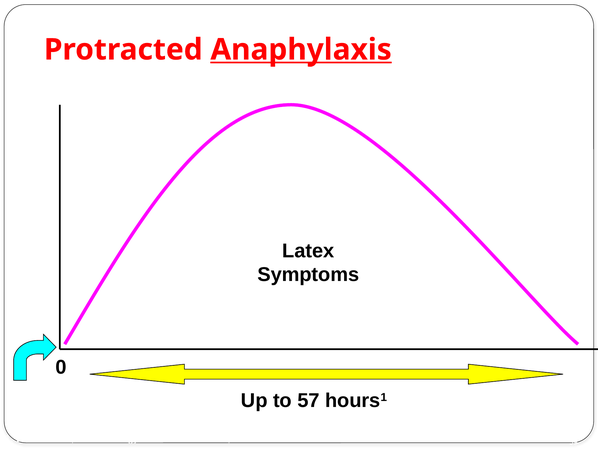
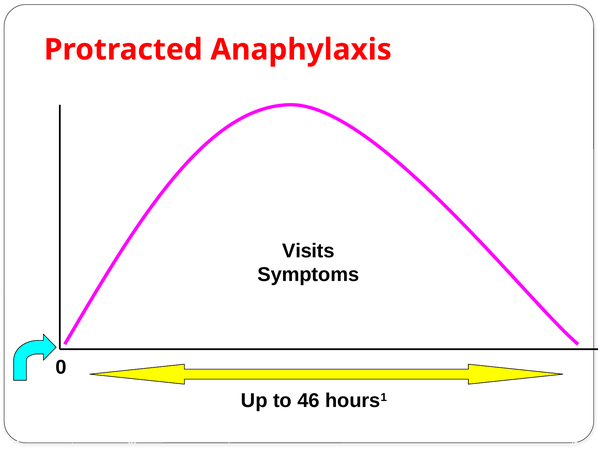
Anaphylaxis underline: present -> none (301, 50)
Latex: Latex -> Visits (308, 250)
57: 57 -> 46 (308, 400)
